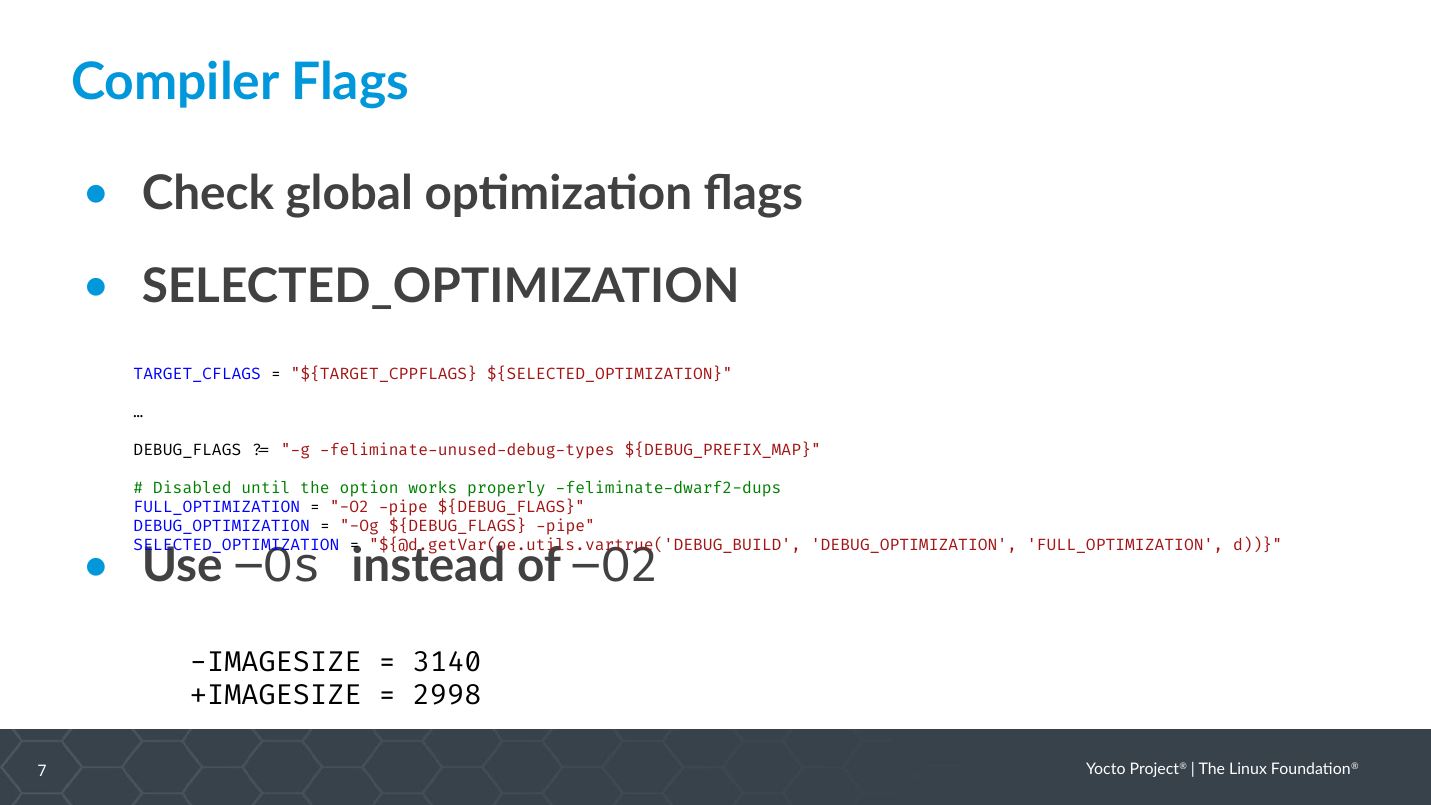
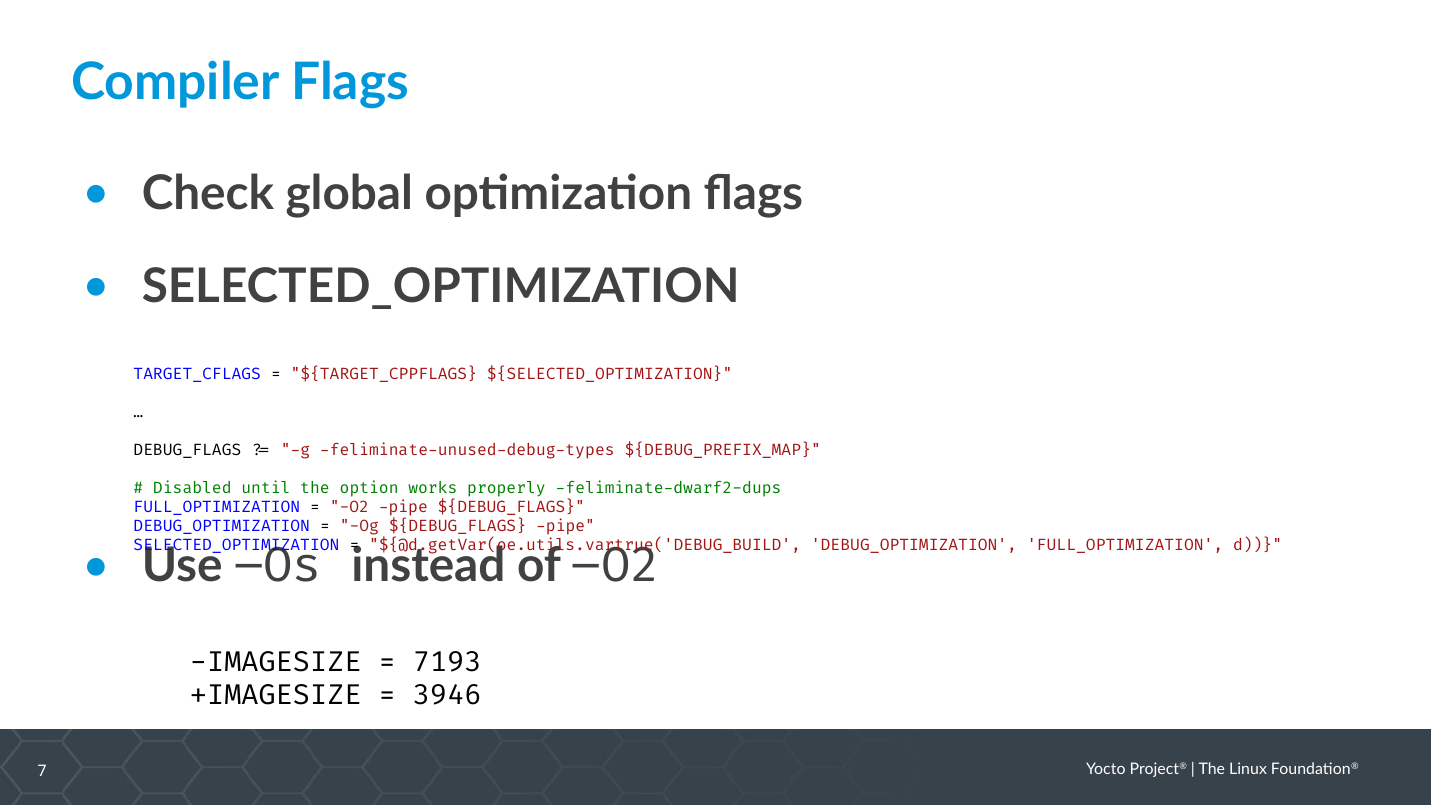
3140: 3140 -> 7193 (447, 662)
2998: 2998 -> 3946 (447, 695)
